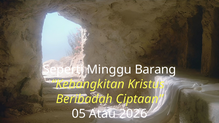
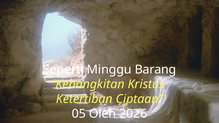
Beribadah: Beribadah -> Ketertiban (84, 99)
Atau: Atau -> Oleh (102, 114)
